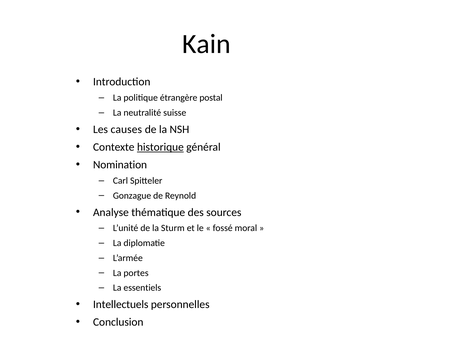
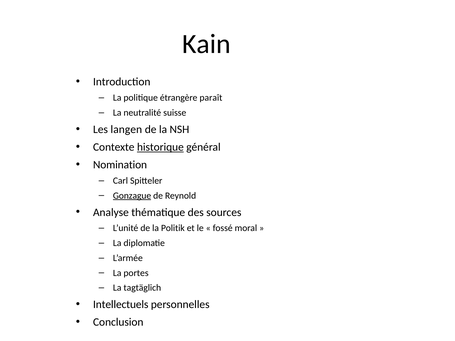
postal: postal -> paraît (211, 98)
causes: causes -> langen (126, 129)
Gonzague underline: none -> present (132, 196)
Sturm: Sturm -> Politik (173, 228)
essentiels: essentiels -> tagtäglich (142, 288)
